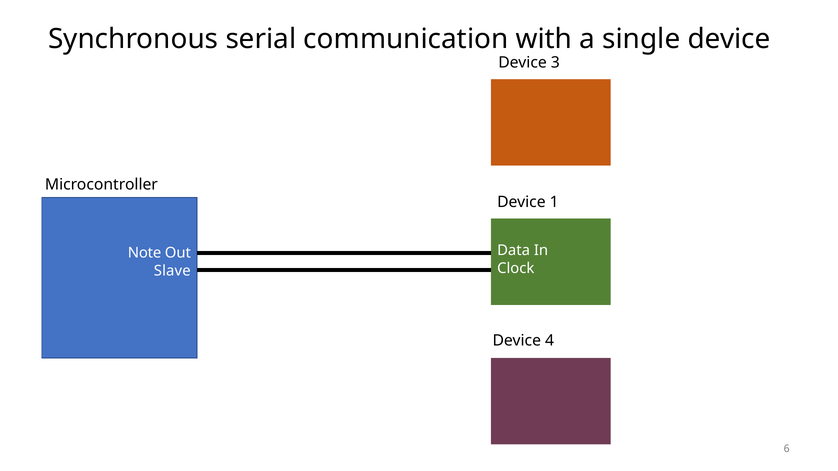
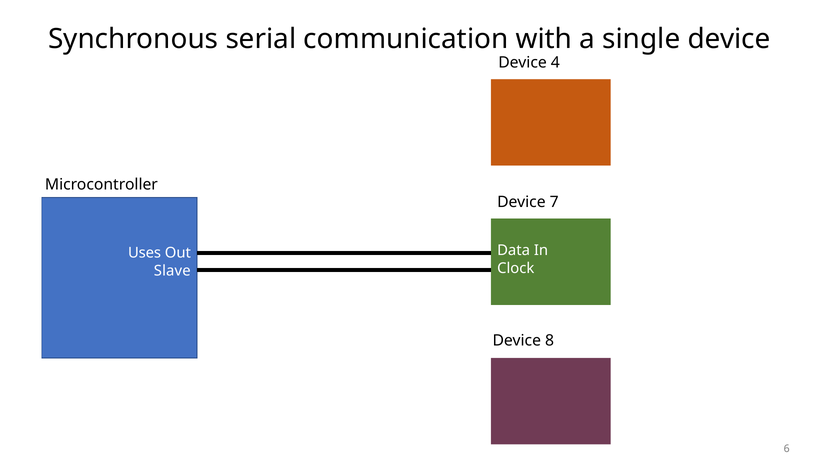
3: 3 -> 4 (555, 63)
1: 1 -> 7 (554, 202)
Note: Note -> Uses (145, 253)
4: 4 -> 8 (550, 341)
